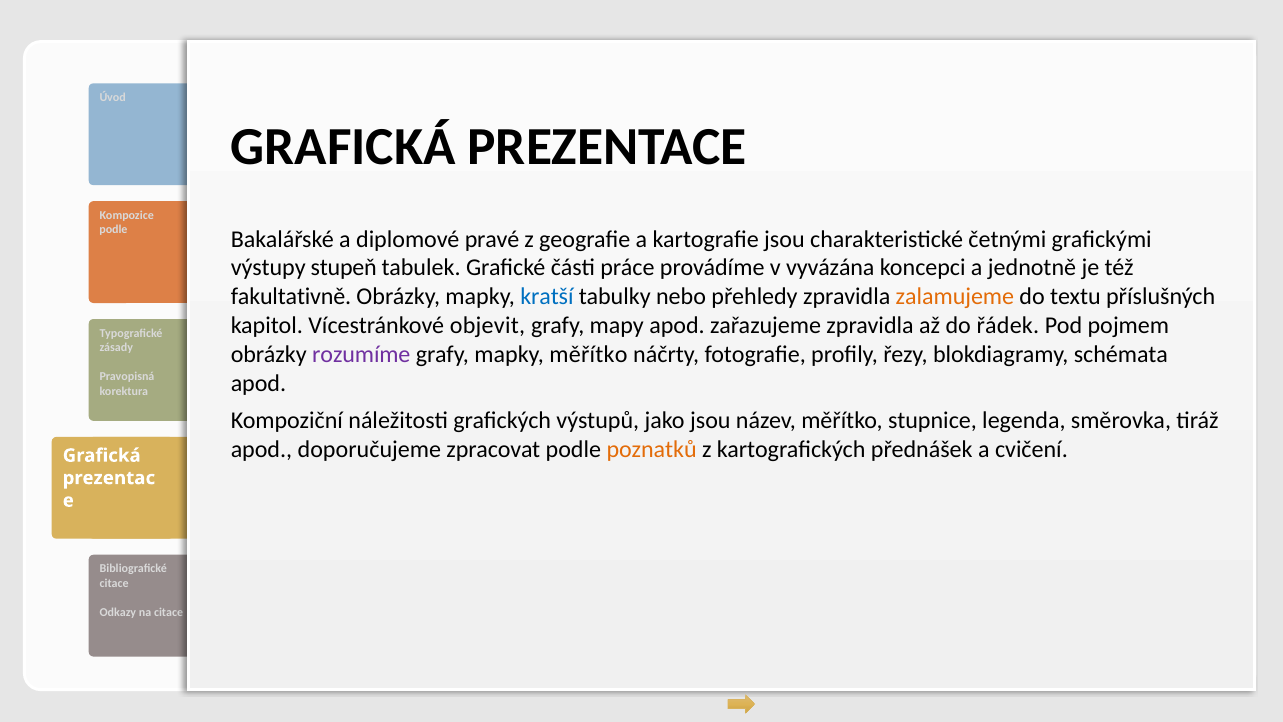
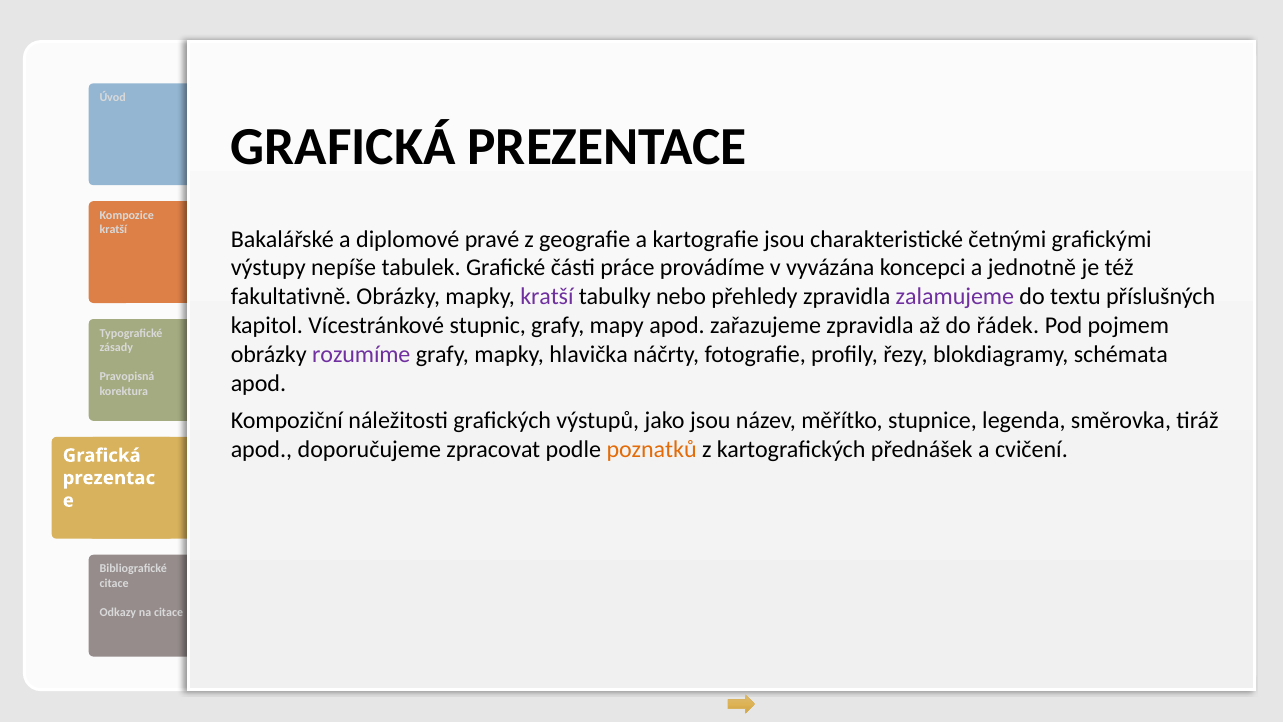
podle: podle -> kratší (113, 230)
stupeň: stupeň -> nepíše (344, 268)
kratší colour: blue -> purple (547, 297)
zalamujeme colour: orange -> purple (955, 297)
objevit: objevit -> stupnic (488, 326)
mapky měřítko: měřítko -> hlavička (589, 354)
